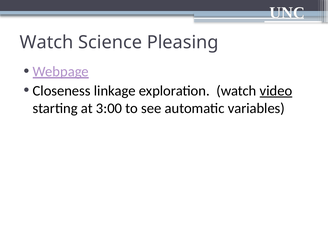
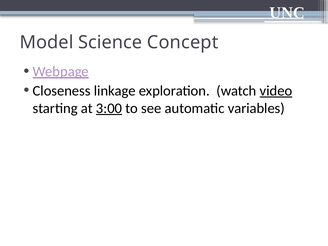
Watch: Watch -> Model (47, 42)
Pleasing: Pleasing -> Concept (183, 42)
3:00 underline: none -> present (109, 108)
